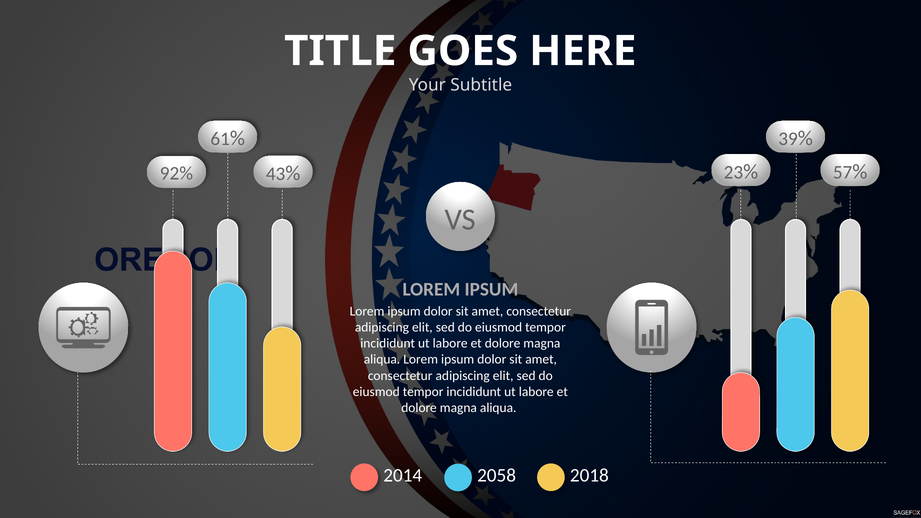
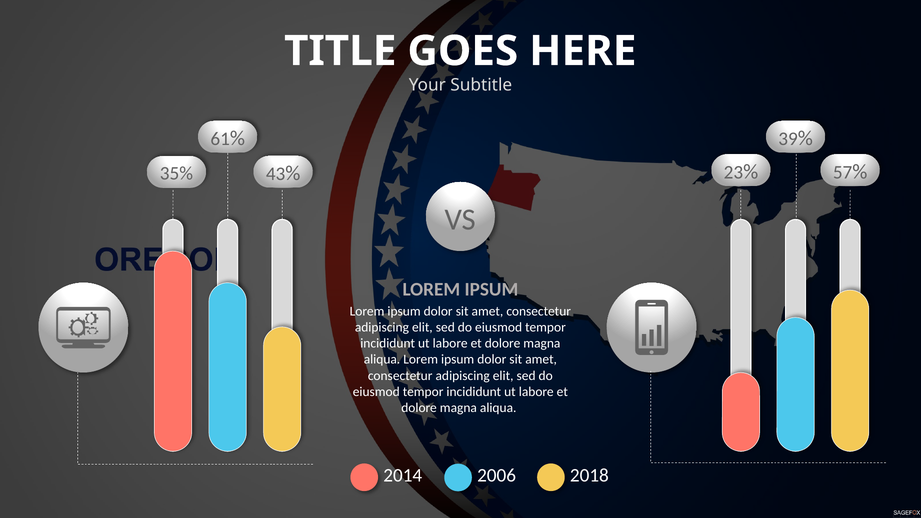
92%: 92% -> 35% (176, 173)
2058: 2058 -> 2006 (497, 475)
